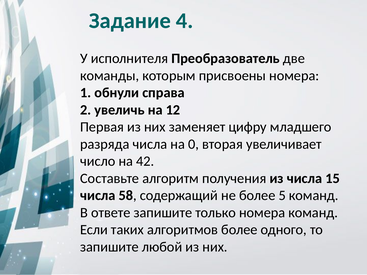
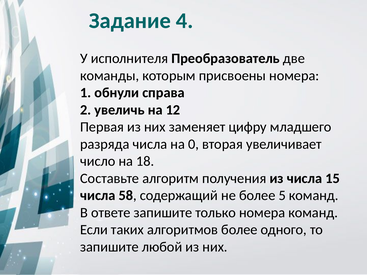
42: 42 -> 18 (145, 161)
